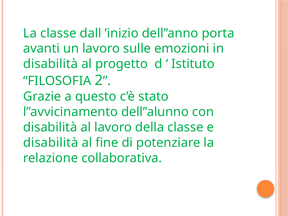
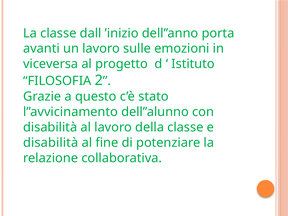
disabilità: disabilità -> viceversa (51, 64)
